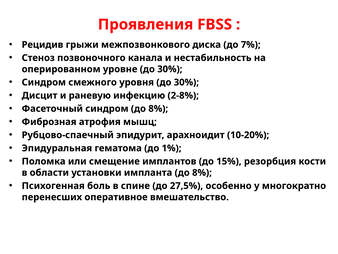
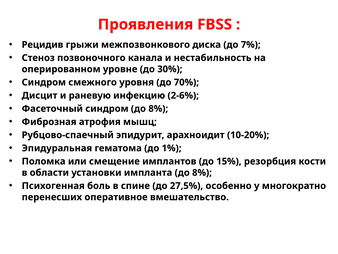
уровня до 30%: 30% -> 70% (186, 82)
2-8%: 2-8% -> 2-6% (183, 95)
